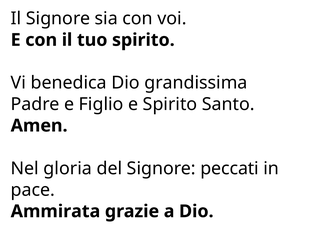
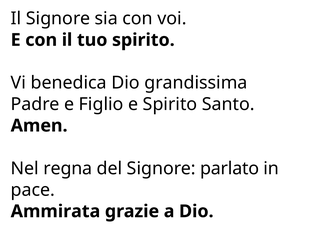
gloria: gloria -> regna (68, 168)
peccati: peccati -> parlato (230, 168)
